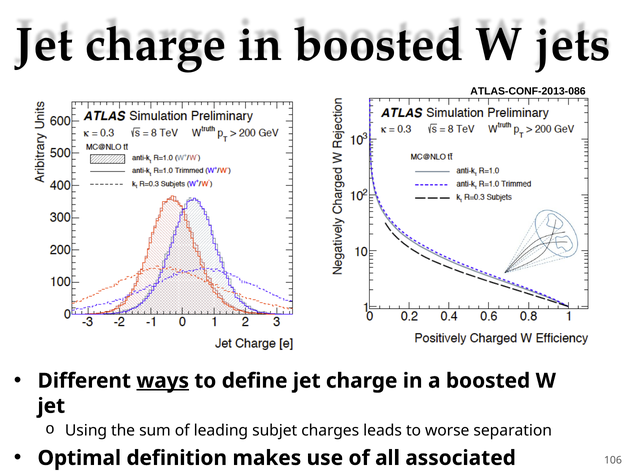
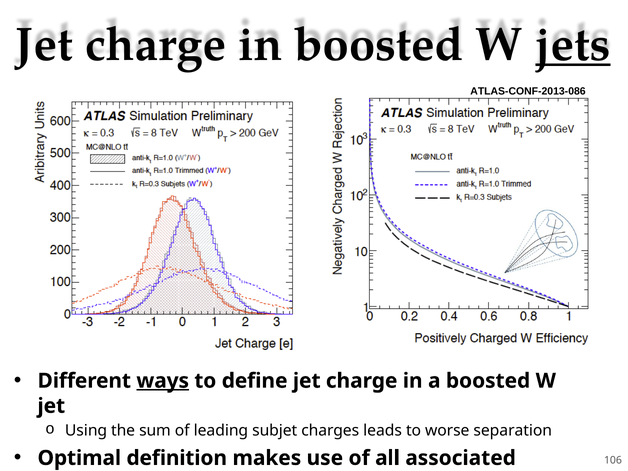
jets underline: none -> present (573, 45)
